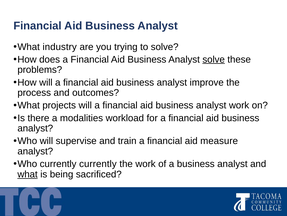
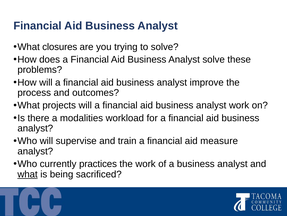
industry: industry -> closures (60, 47)
solve underline: present -> none (214, 59)
currently currently: currently -> practices (98, 163)
